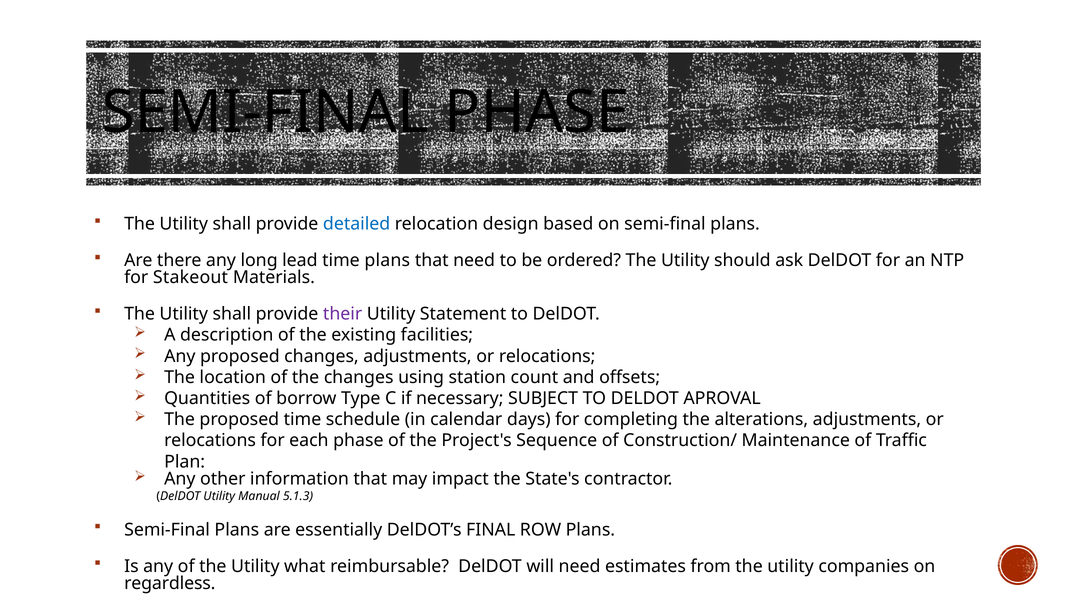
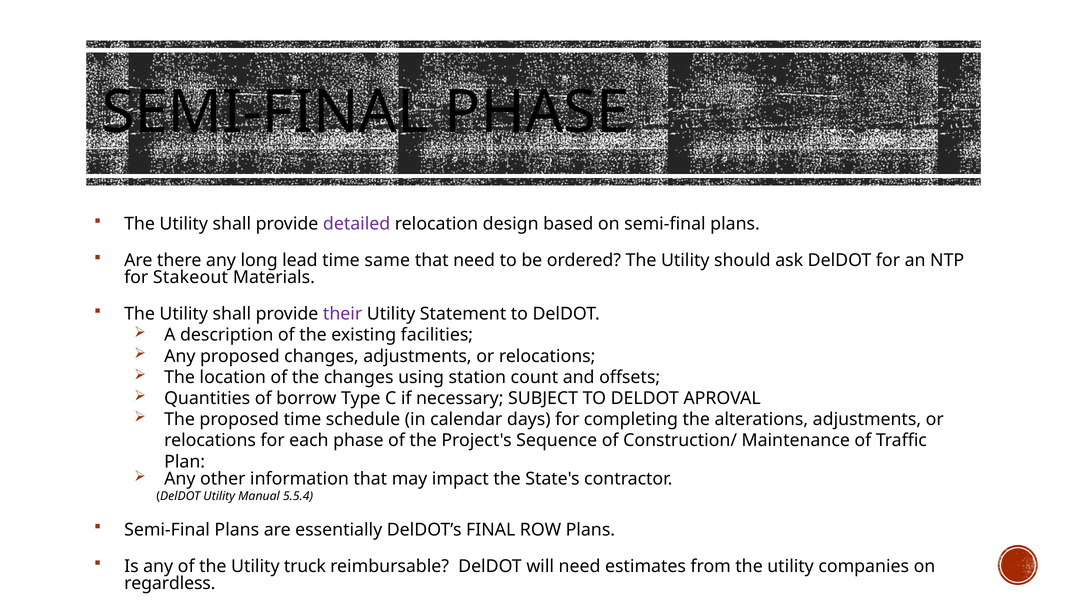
detailed colour: blue -> purple (357, 224)
time plans: plans -> same (387, 260)
5.1.3: 5.1.3 -> 5.5.4 (298, 496)
what: what -> truck (305, 566)
